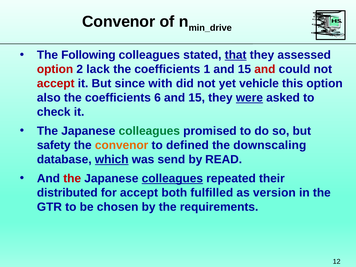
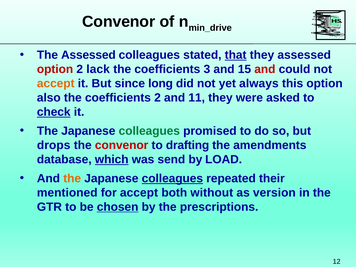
The Following: Following -> Assessed (88, 55)
1: 1 -> 3 (207, 69)
accept colour: red -> orange (56, 84)
with: with -> long (161, 84)
vehicle: vehicle -> always (259, 84)
coefficients 6: 6 -> 2 (158, 98)
15: 15 -> 11 (197, 98)
were underline: present -> none (249, 98)
check underline: none -> present (54, 112)
safety: safety -> drops (54, 145)
convenor colour: orange -> red (122, 145)
defined: defined -> drafting (188, 145)
downscaling: downscaling -> amendments (270, 145)
READ: READ -> LOAD (224, 159)
the colour: red -> orange (72, 178)
distributed: distributed -> mentioned (67, 193)
fulfilled: fulfilled -> without (212, 193)
chosen underline: none -> present (118, 207)
requirements: requirements -> prescriptions (219, 207)
